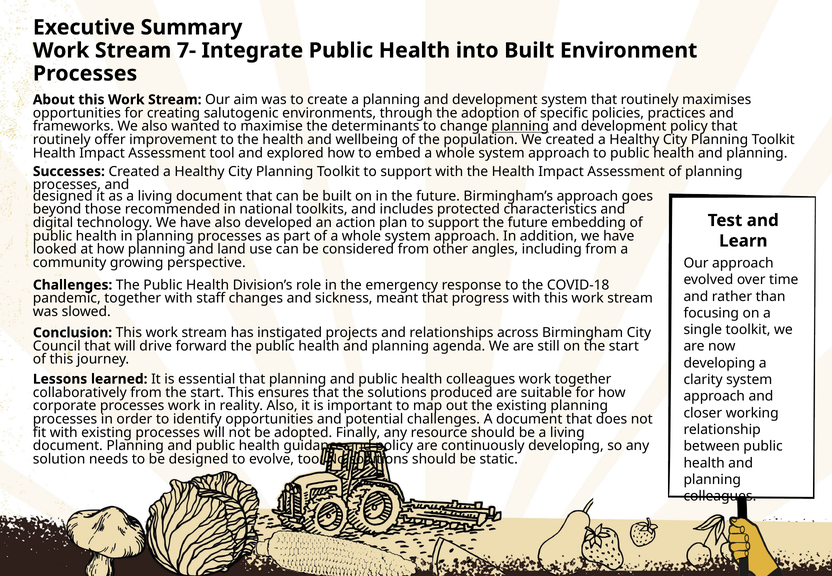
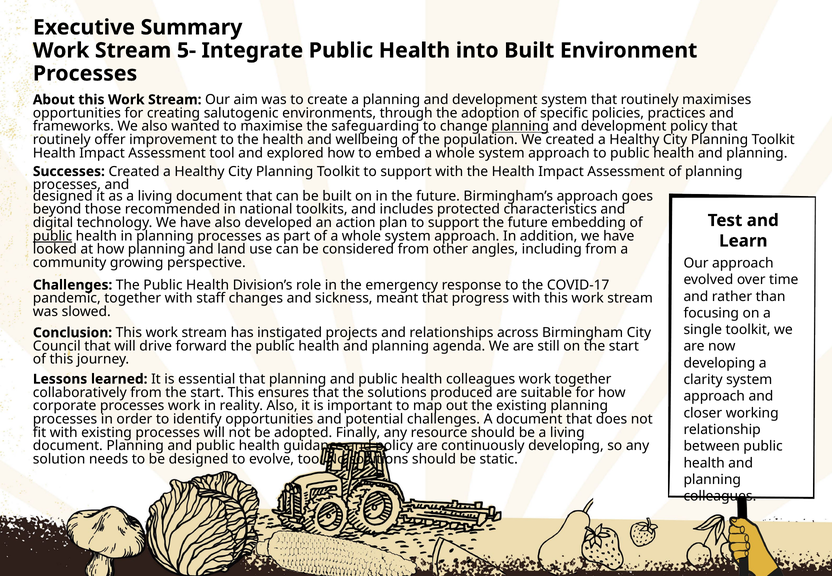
7-: 7- -> 5- (186, 50)
determinants: determinants -> safeguarding (375, 126)
public underline: none -> present (53, 236)
COVID-18: COVID-18 -> COVID-17 (578, 285)
